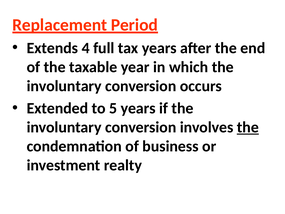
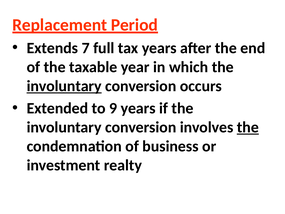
4: 4 -> 7 (86, 48)
involuntary underline: none -> present (64, 86)
5: 5 -> 9 (113, 108)
